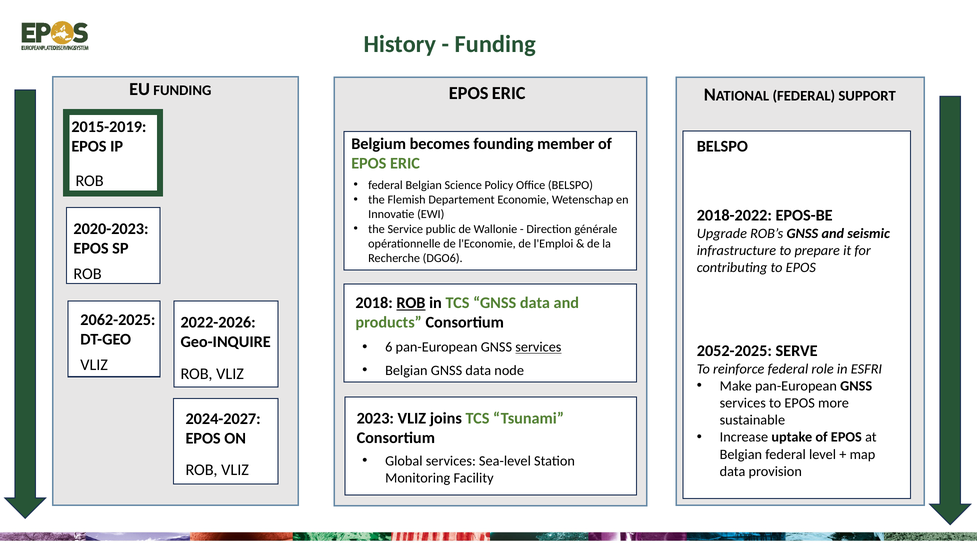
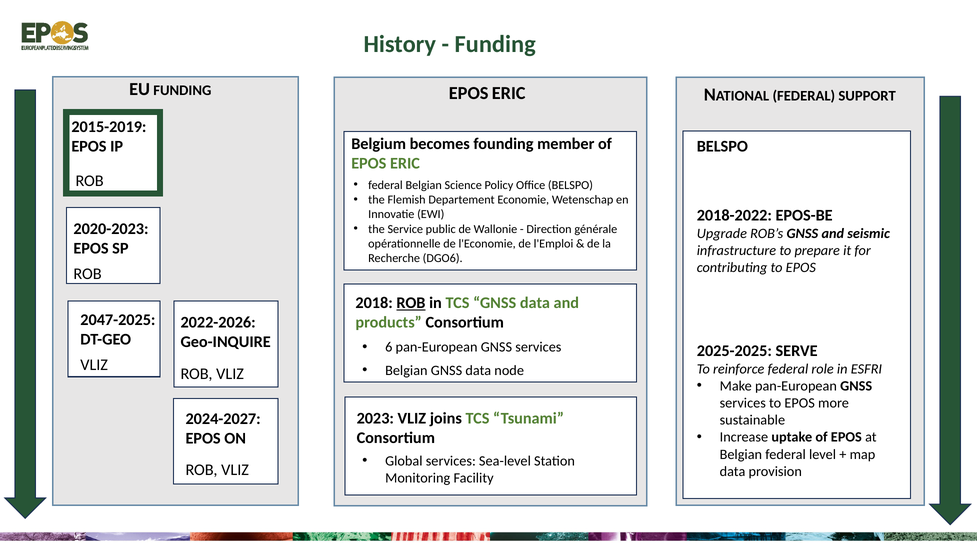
2062-2025: 2062-2025 -> 2047-2025 (118, 320)
services underline: present -> none (538, 348)
2052-2025: 2052-2025 -> 2025-2025 (734, 351)
